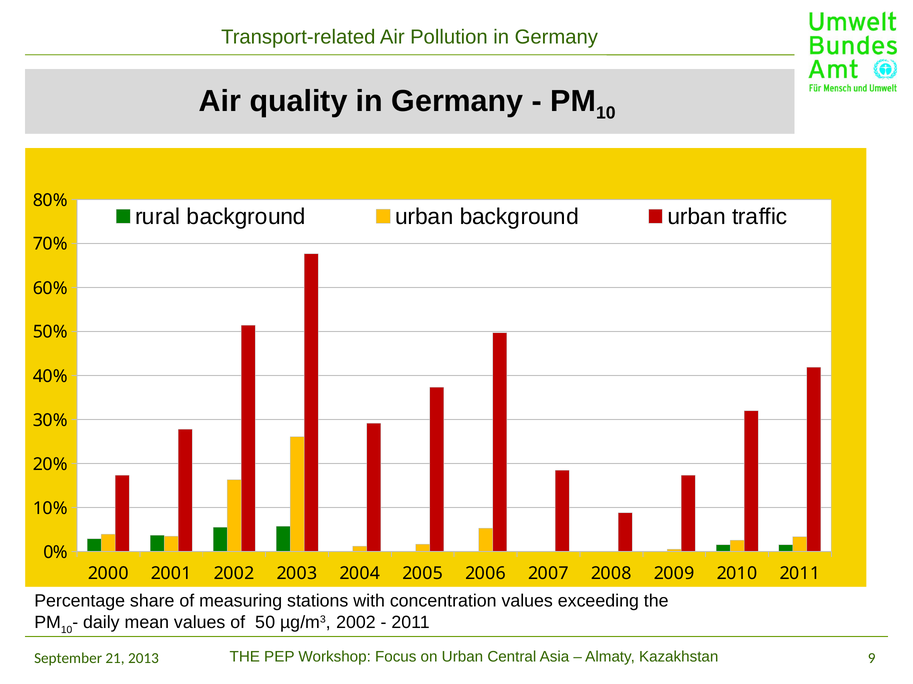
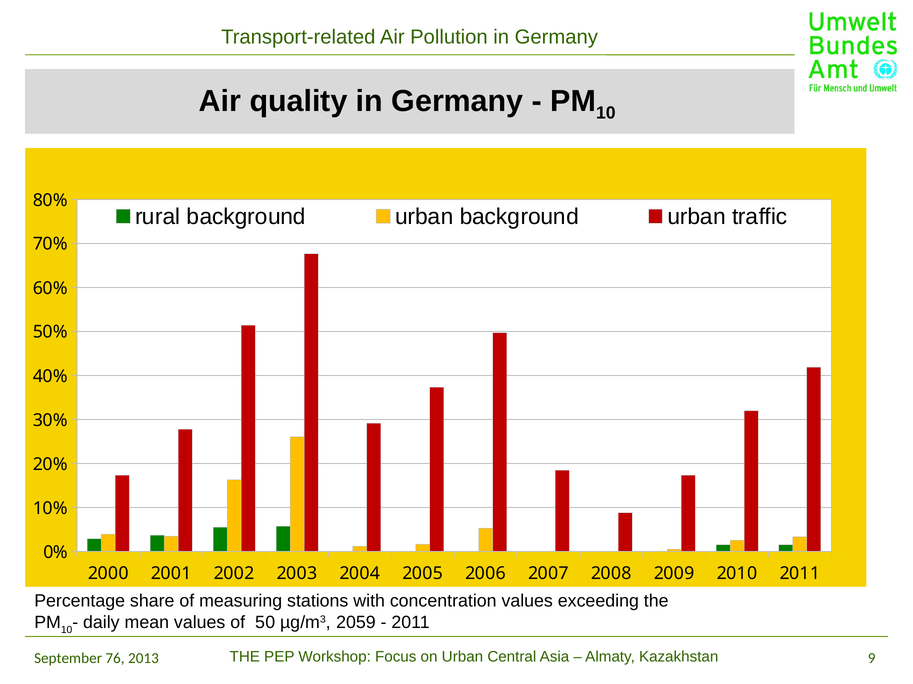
µg/m3 2002: 2002 -> 2059 (356, 623)
21: 21 -> 76 (115, 659)
